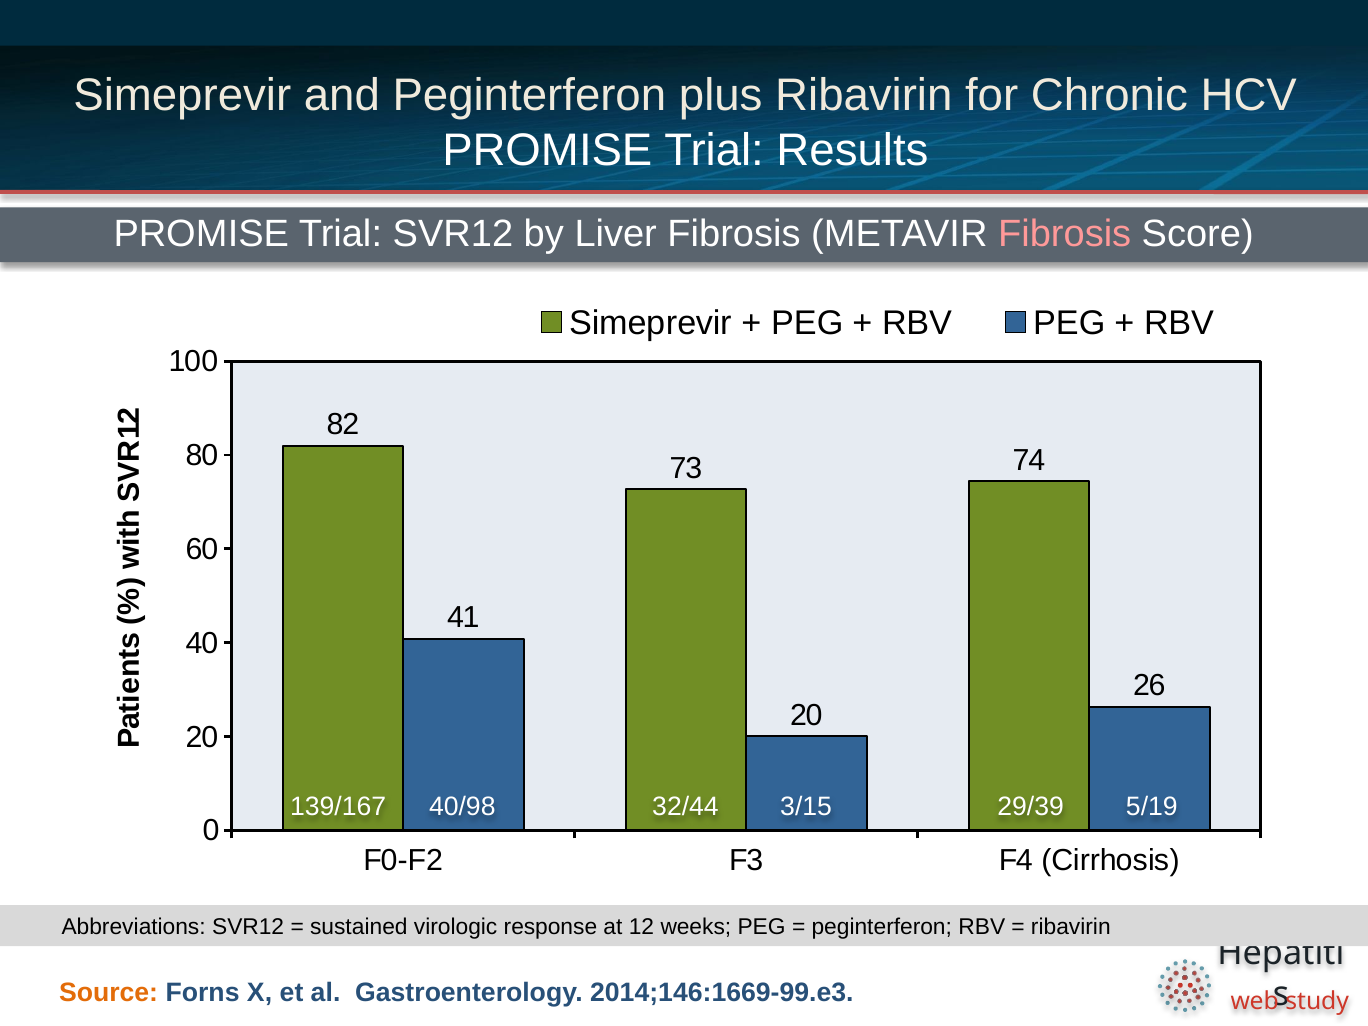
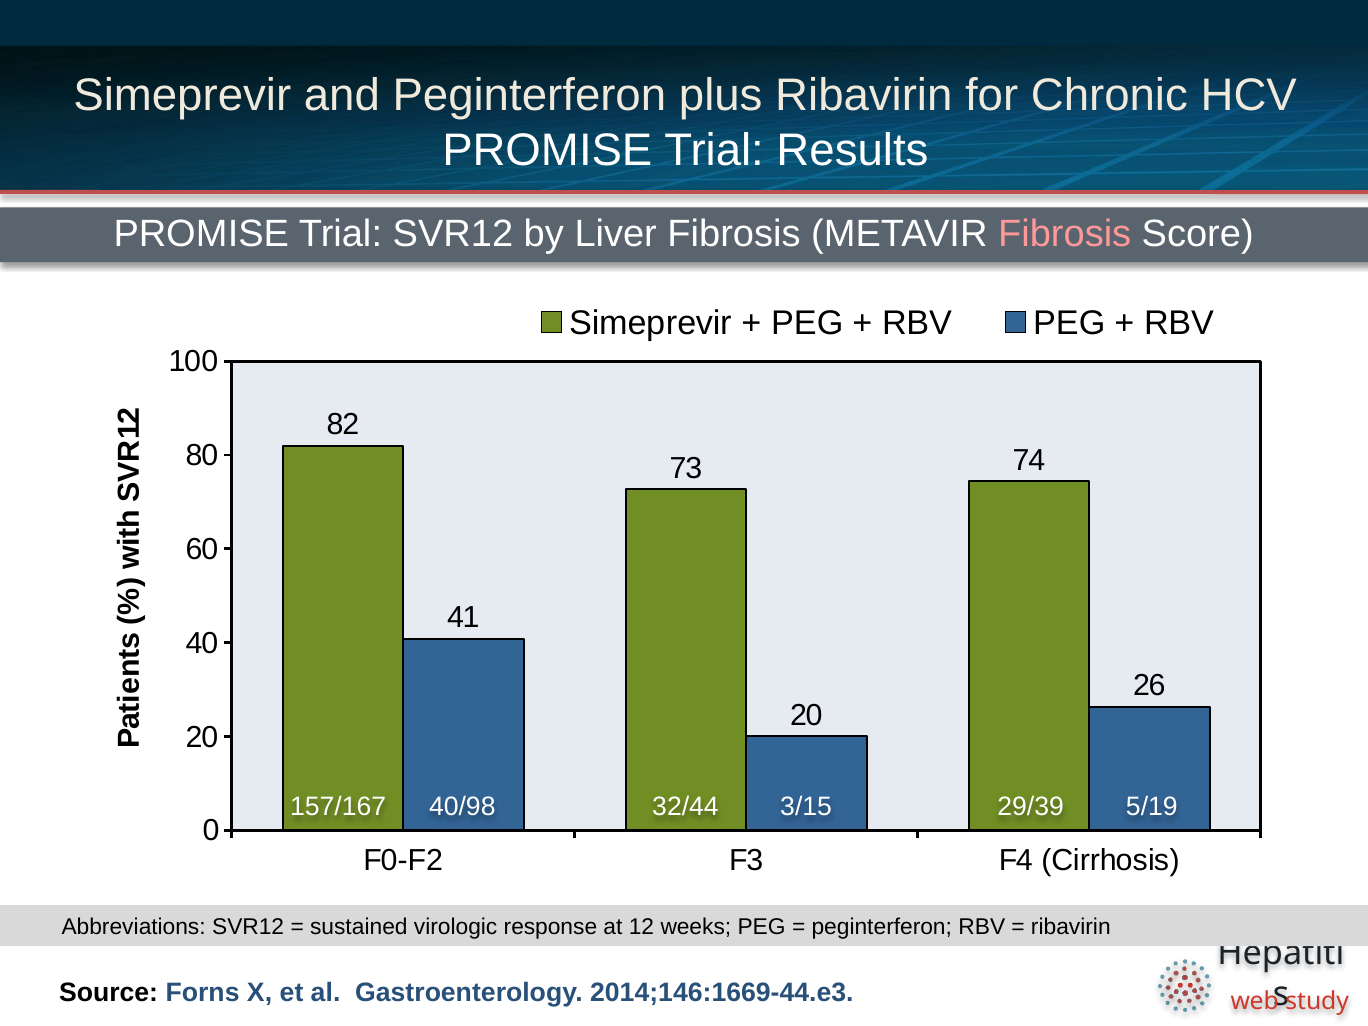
139/167: 139/167 -> 157/167 (338, 807)
Source colour: orange -> black (109, 992)
2014;146:1669-99.e3: 2014;146:1669-99.e3 -> 2014;146:1669-44.e3 (722, 992)
